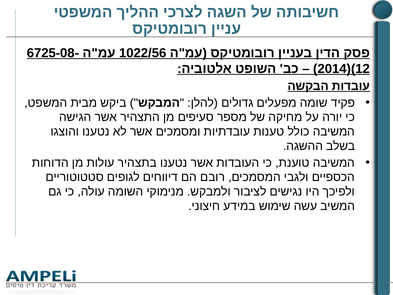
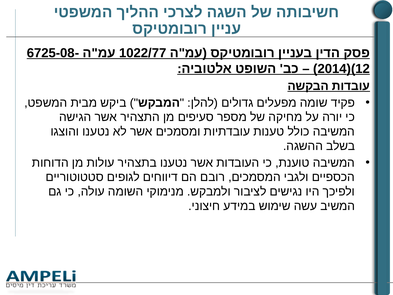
1022/56: 1022/56 -> 1022/77 (143, 53)
